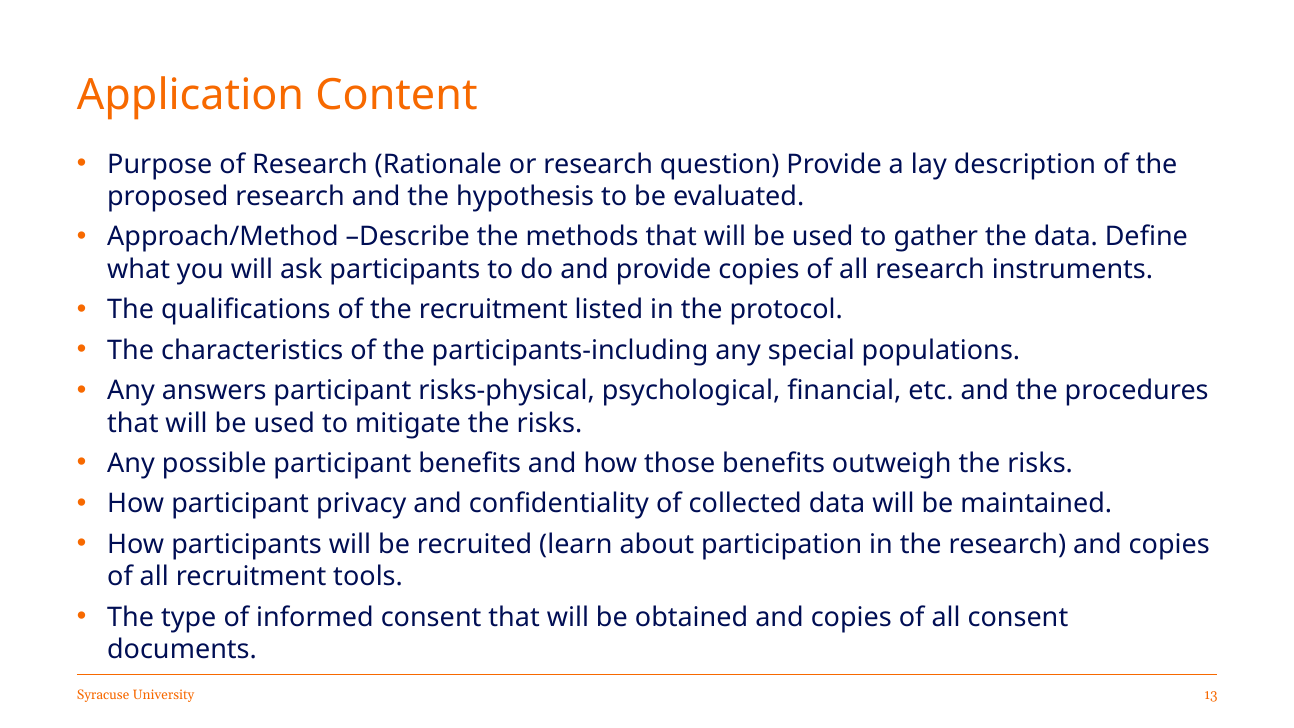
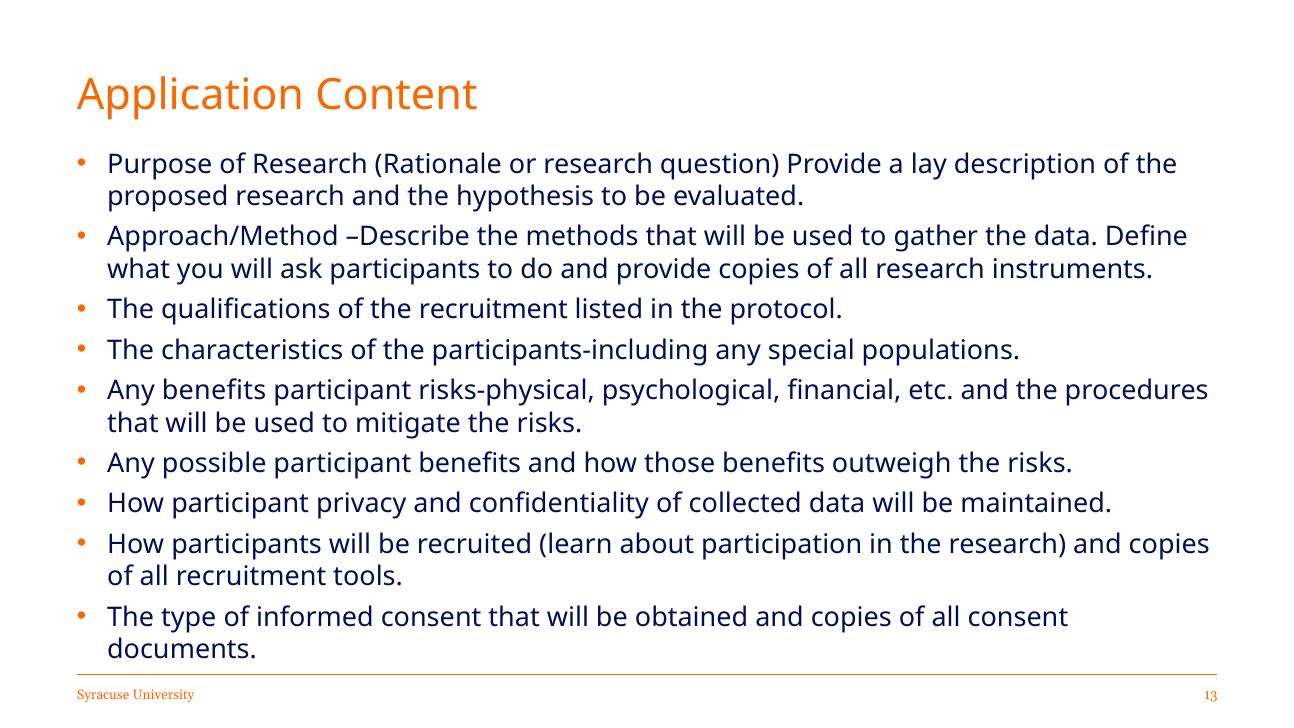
Any answers: answers -> benefits (214, 391)
